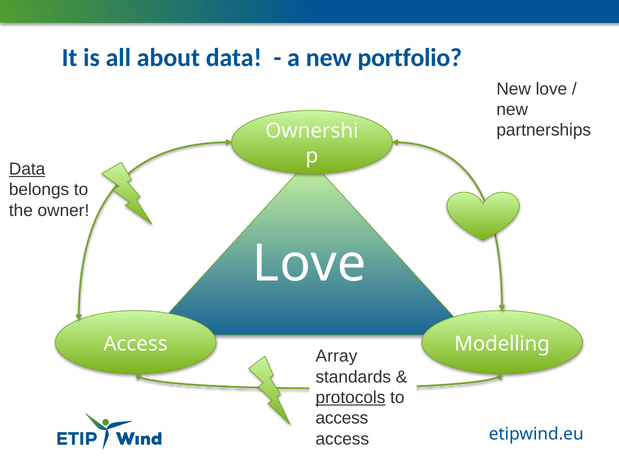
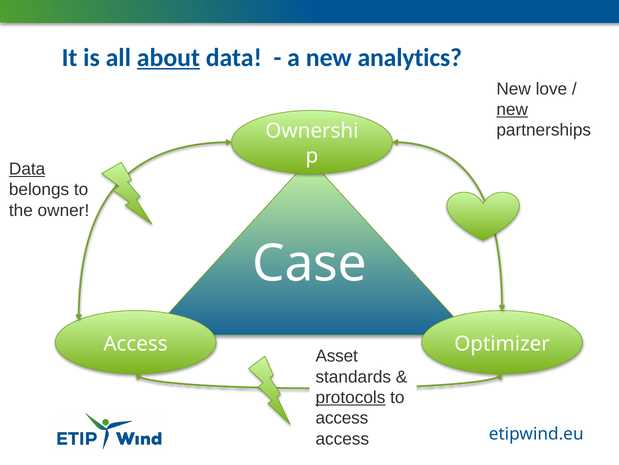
about underline: none -> present (168, 58)
portfolio: portfolio -> analytics (410, 58)
new underline: none -> present (512, 109)
Love: Love -> Case (310, 263)
Modelling: Modelling -> Optimizer (502, 343)
Array: Array -> Asset (337, 356)
